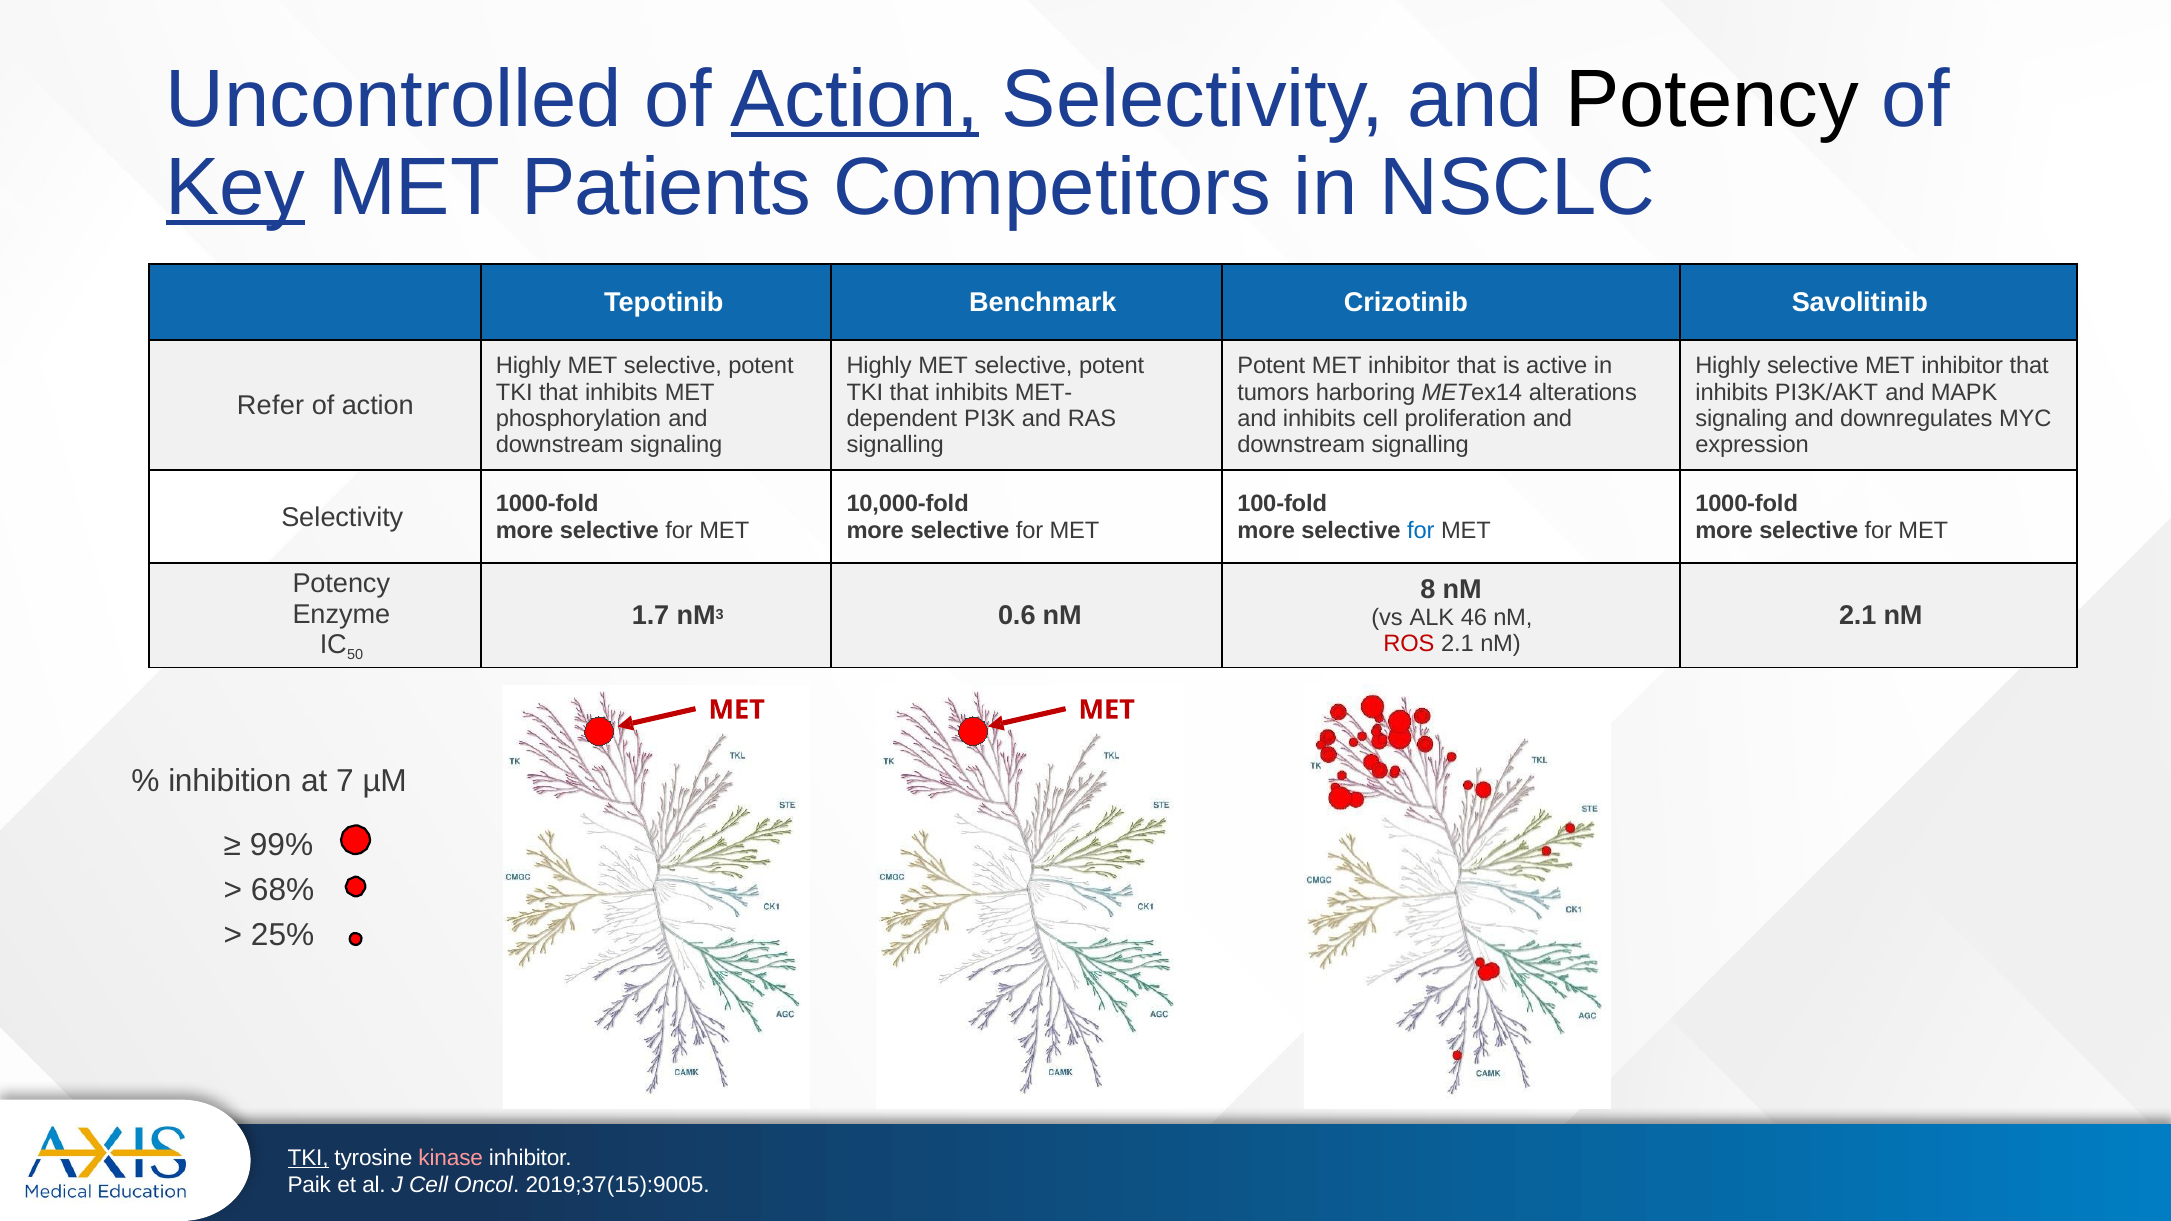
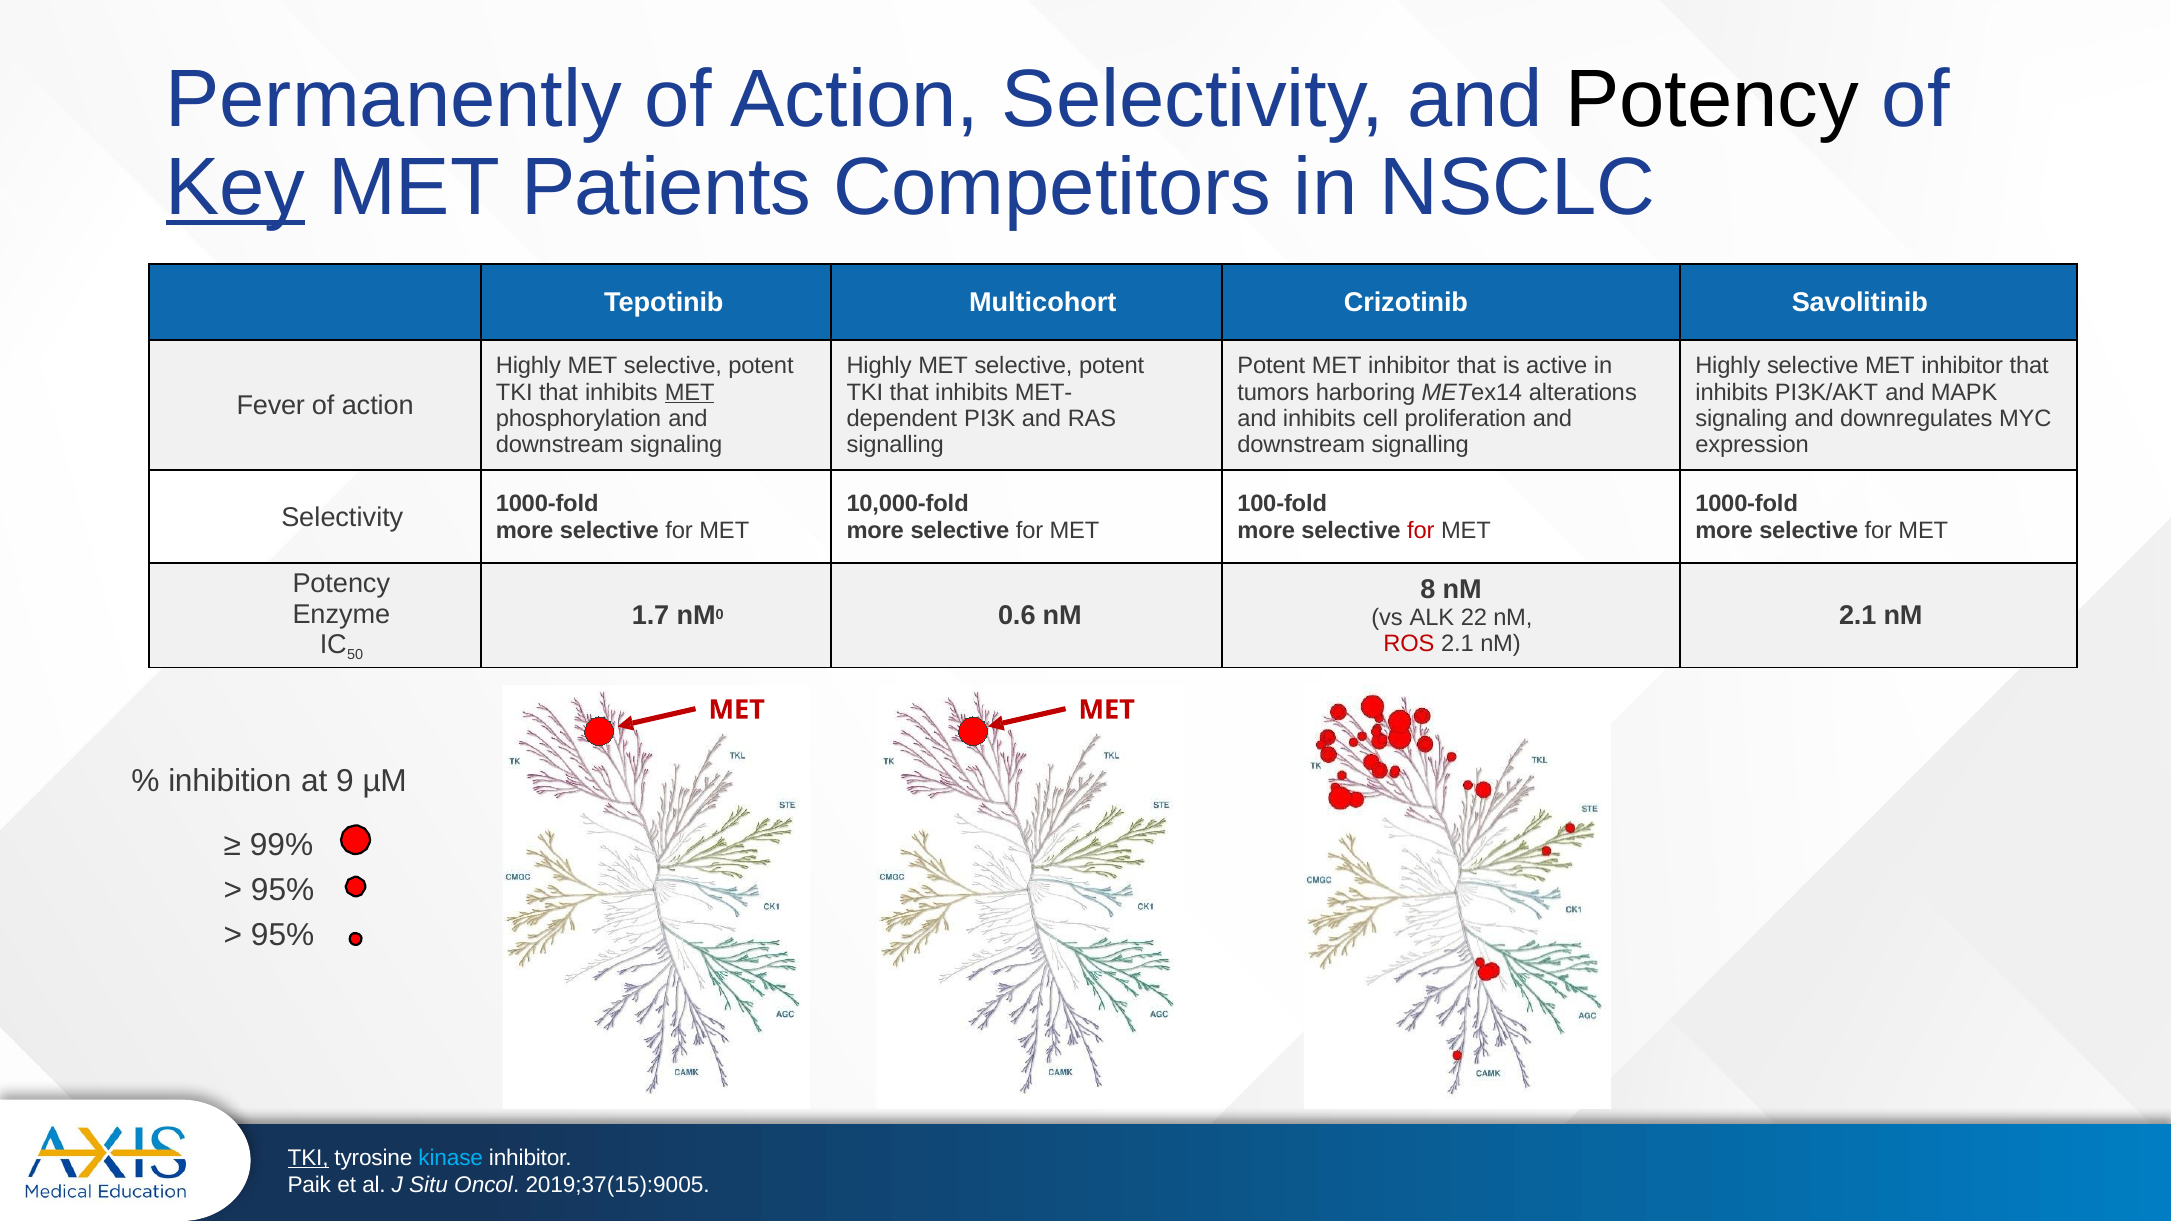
Uncontrolled: Uncontrolled -> Permanently (394, 99)
Action underline: present -> none (855, 99)
Benchmark: Benchmark -> Multicohort (1043, 303)
MET underline: none -> present (690, 392)
Refer: Refer -> Fever (271, 406)
for colour: blue -> red (1421, 530)
3: 3 -> 0 (720, 615)
46: 46 -> 22 (1474, 618)
7: 7 -> 9 (345, 782)
68%: 68% -> 95% (283, 890)
25%: 25% -> 95% (283, 935)
kinase colour: pink -> light blue (451, 1158)
J Cell: Cell -> Situ (429, 1185)
